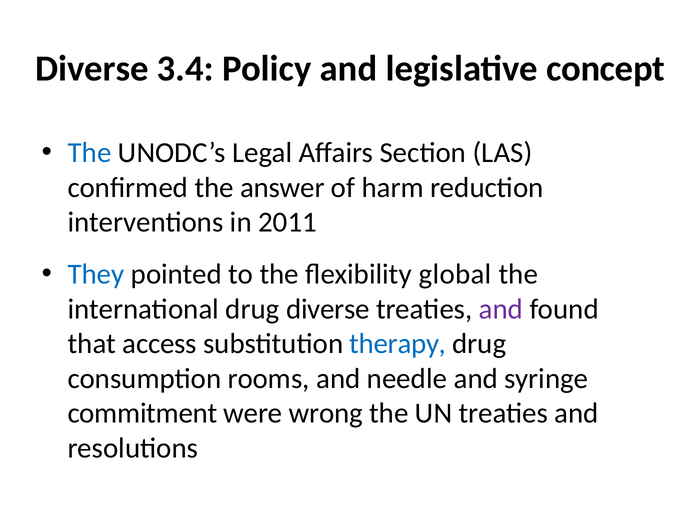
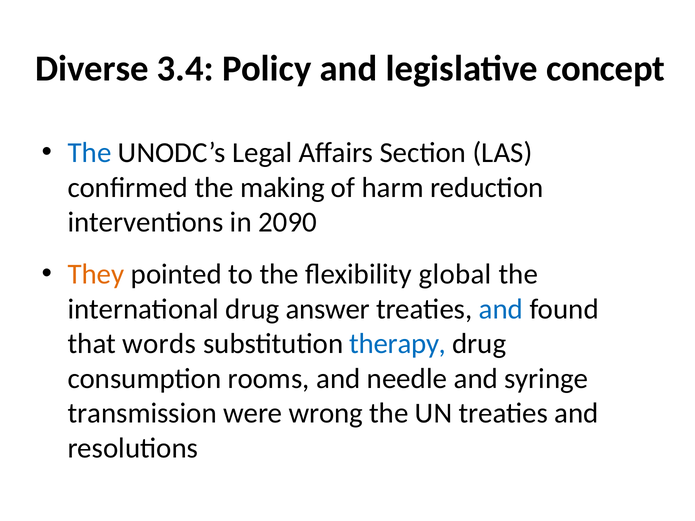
answer: answer -> making (282, 188)
2011: 2011 -> 2090 (288, 222)
They colour: blue -> orange (96, 275)
drug diverse: diverse -> answer (328, 309)
and colour: purple -> blue (501, 309)
access: access -> words (159, 344)
commitment: commitment -> transmission (142, 414)
